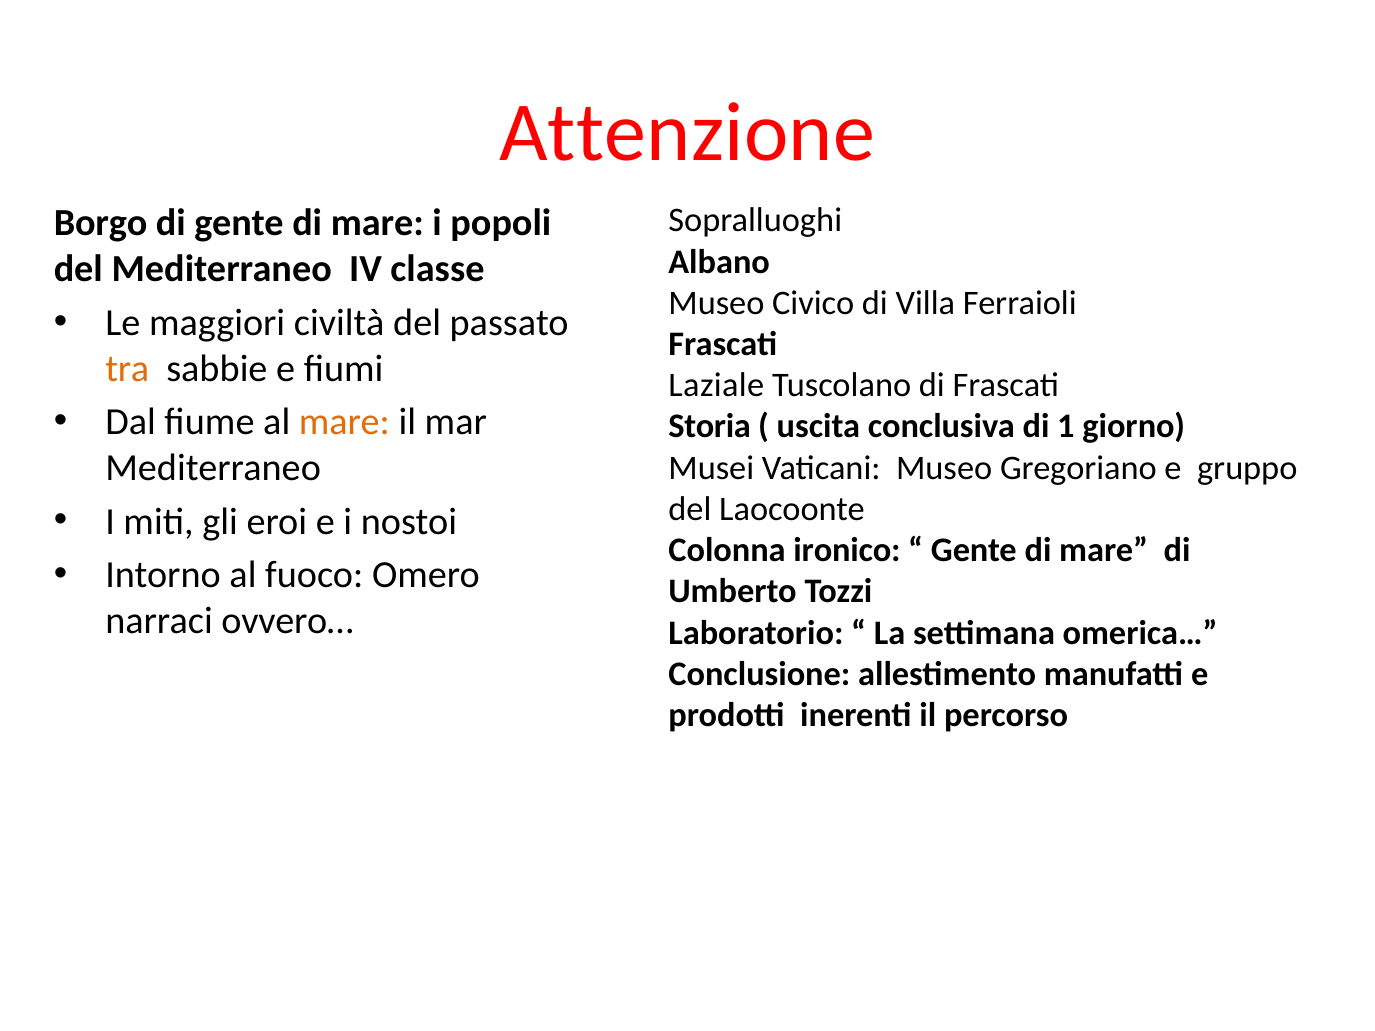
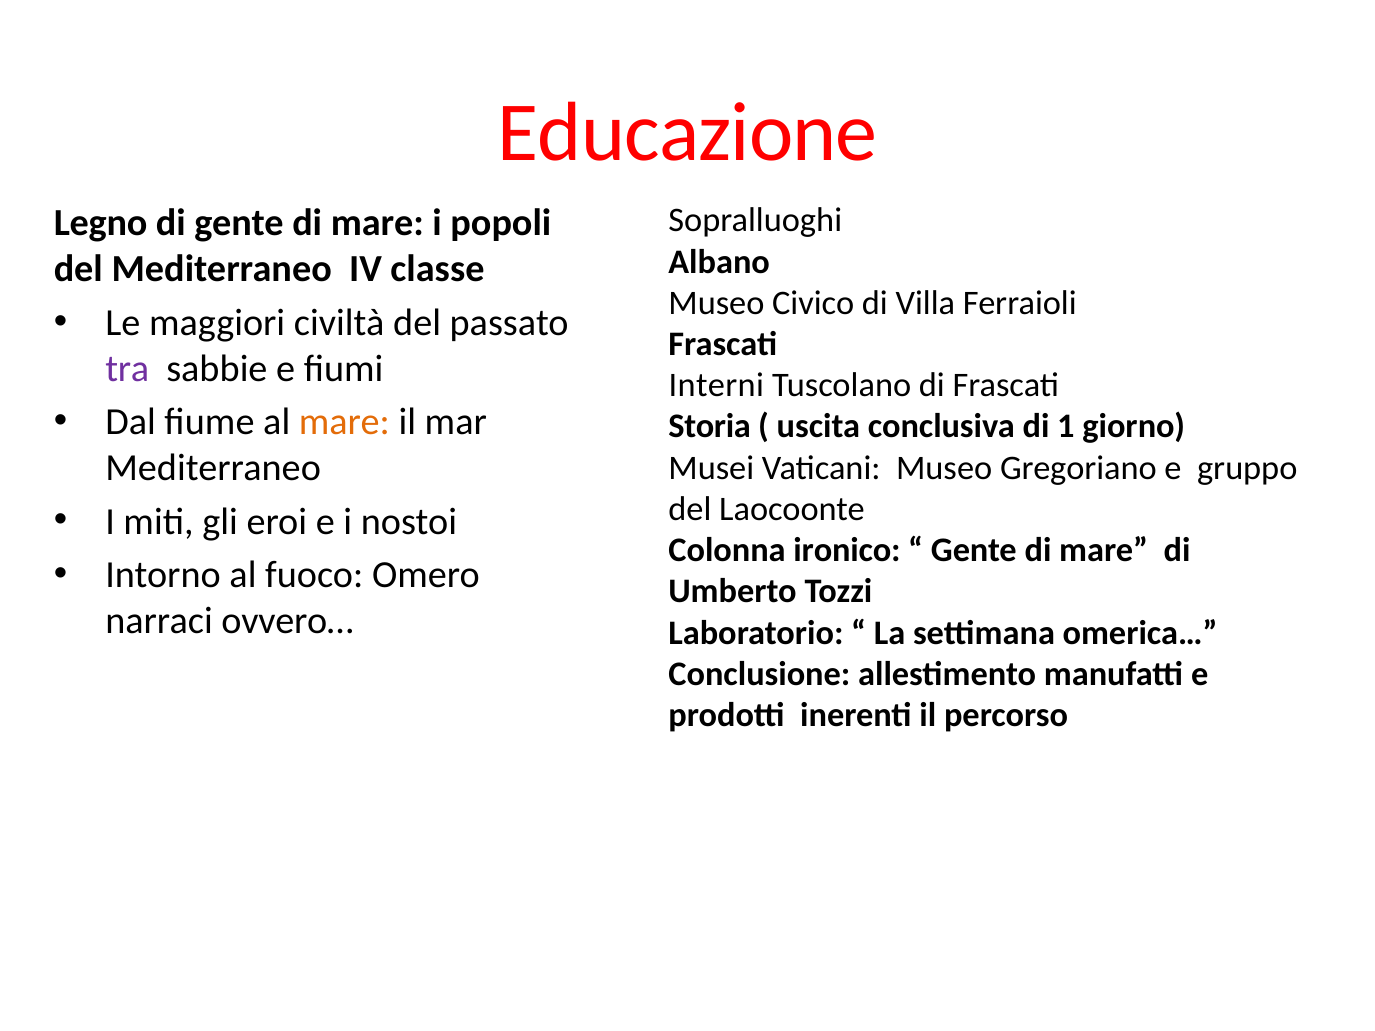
Attenzione: Attenzione -> Educazione (688, 133)
Borgo: Borgo -> Legno (101, 223)
tra colour: orange -> purple (127, 369)
Laziale: Laziale -> Interni (716, 386)
